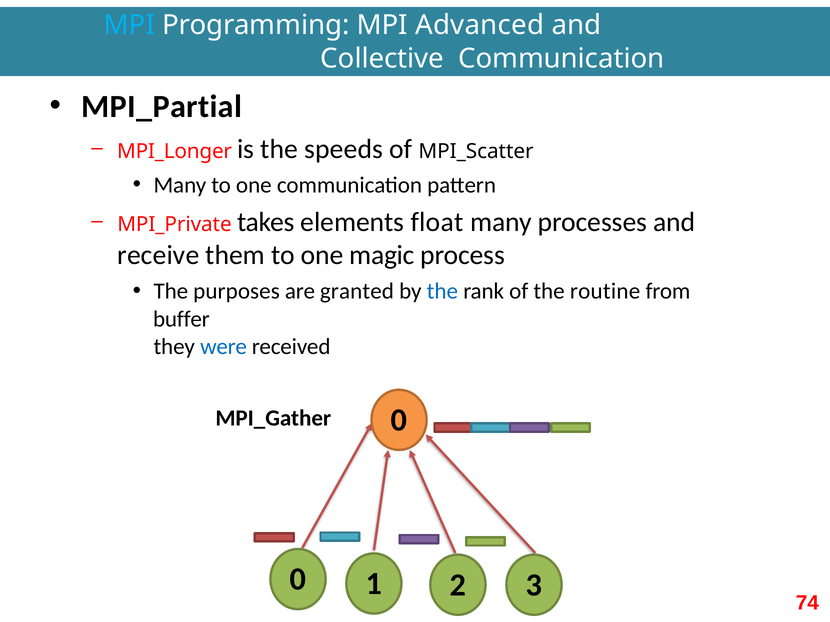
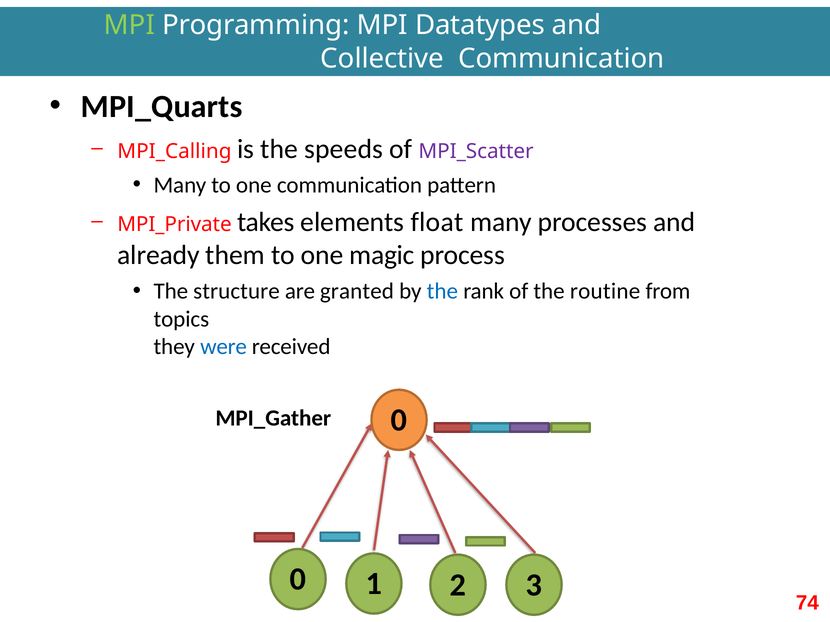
MPI colour: light blue -> light green (129, 25)
Advanced: Advanced -> Datatypes (480, 25)
MPI_Partial: MPI_Partial -> MPI_Quarts (162, 107)
MPI_Longer: MPI_Longer -> MPI_Calling (174, 152)
MPI_Scatter colour: black -> purple (476, 152)
receive: receive -> already (158, 256)
purposes: purposes -> structure (236, 291)
buffer: buffer -> topics (181, 319)
